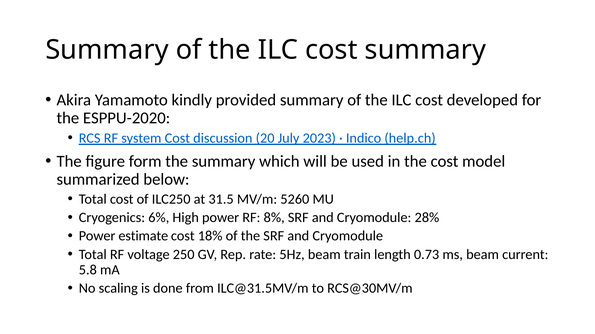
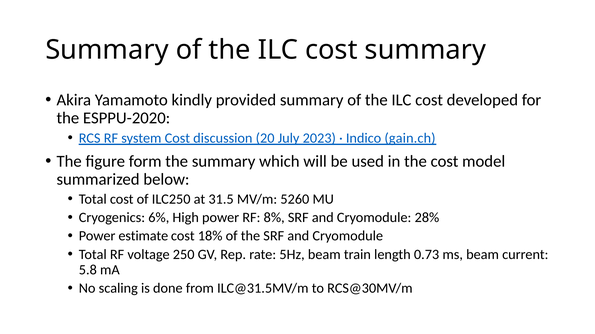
help.ch: help.ch -> gain.ch (410, 138)
